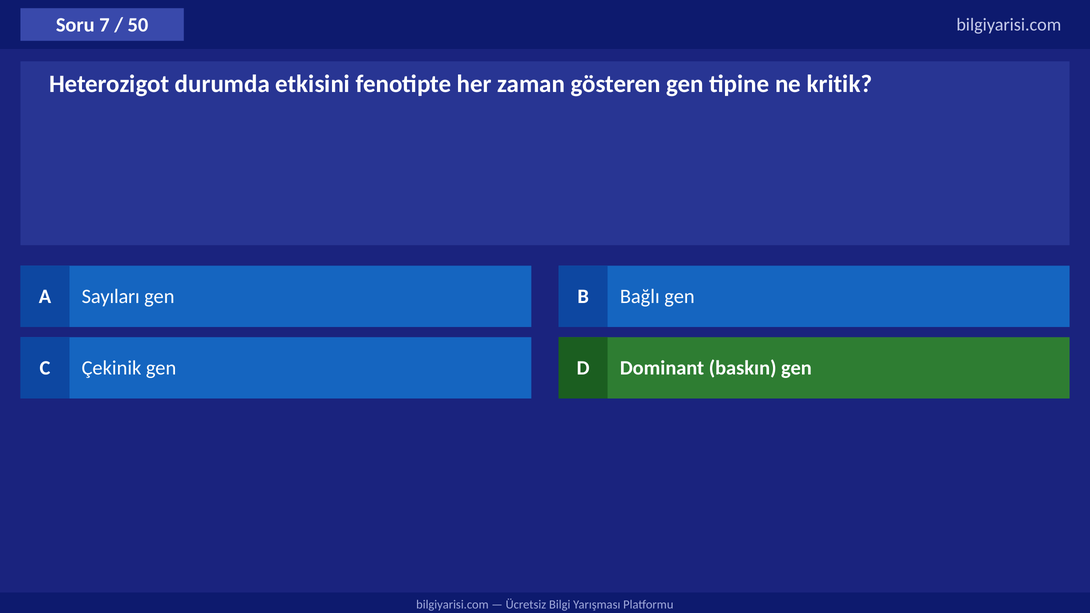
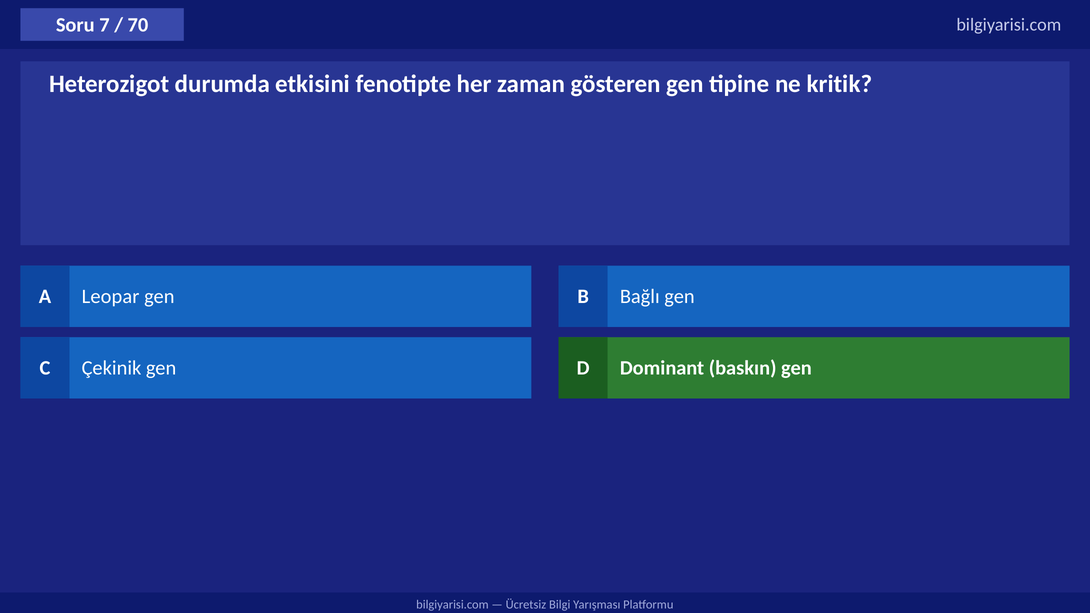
50: 50 -> 70 (138, 25)
Sayıları: Sayıları -> Leopar (111, 297)
